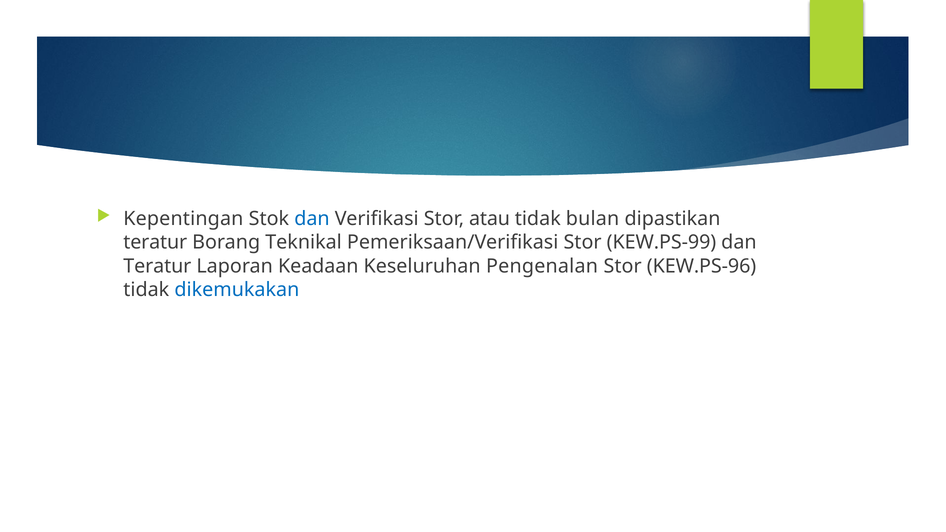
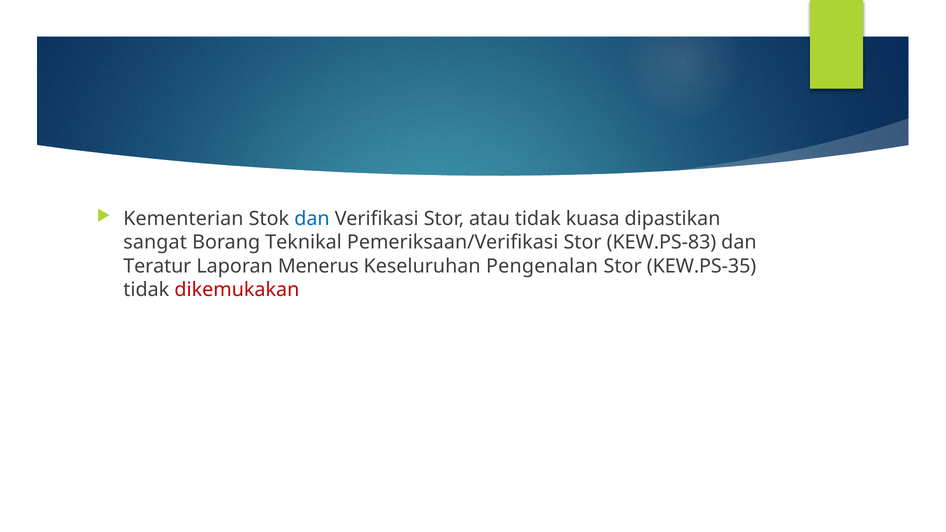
Kepentingan: Kepentingan -> Kementerian (183, 219)
bulan: bulan -> kuasa (593, 219)
teratur: teratur -> sangat (155, 242)
KEW.PS-99: KEW.PS-99 -> KEW.PS-83 (661, 242)
Keadaan: Keadaan -> Menerus (318, 266)
KEW.PS-96: KEW.PS-96 -> KEW.PS-35 (702, 266)
dikemukakan colour: blue -> red (237, 290)
